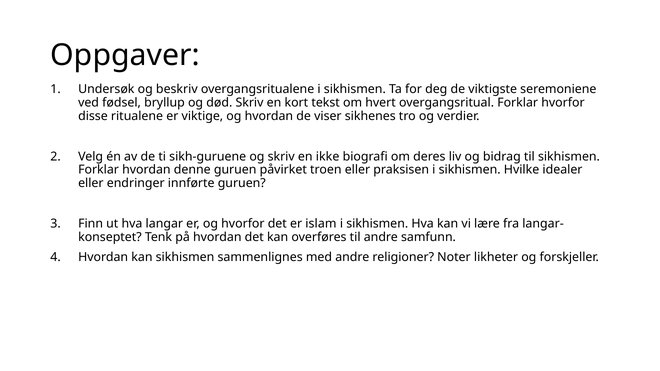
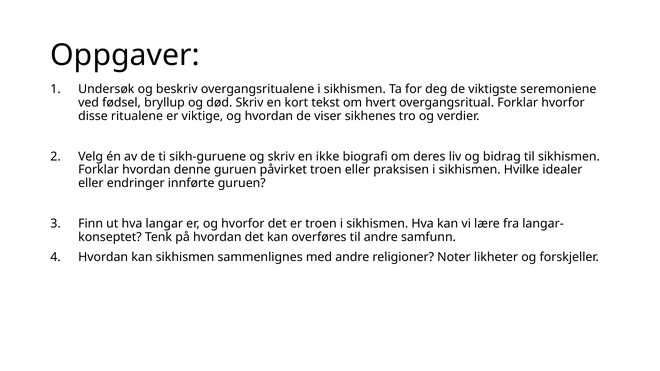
er islam: islam -> troen (321, 224)
